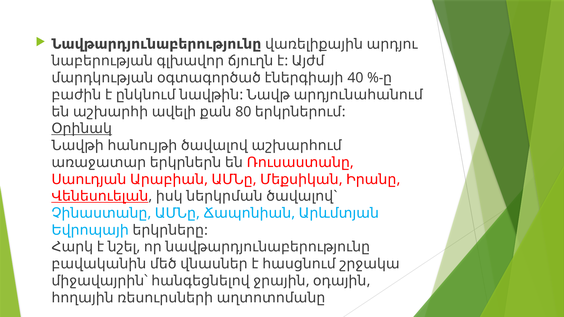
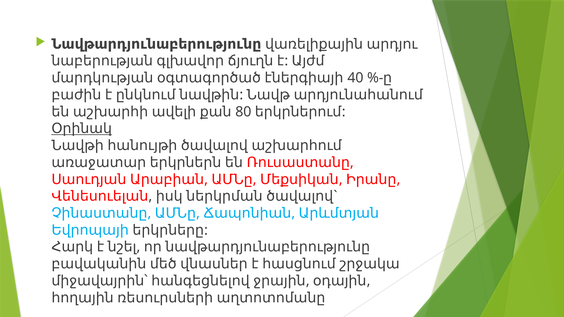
Վենեսուելան underline: present -> none (100, 196)
